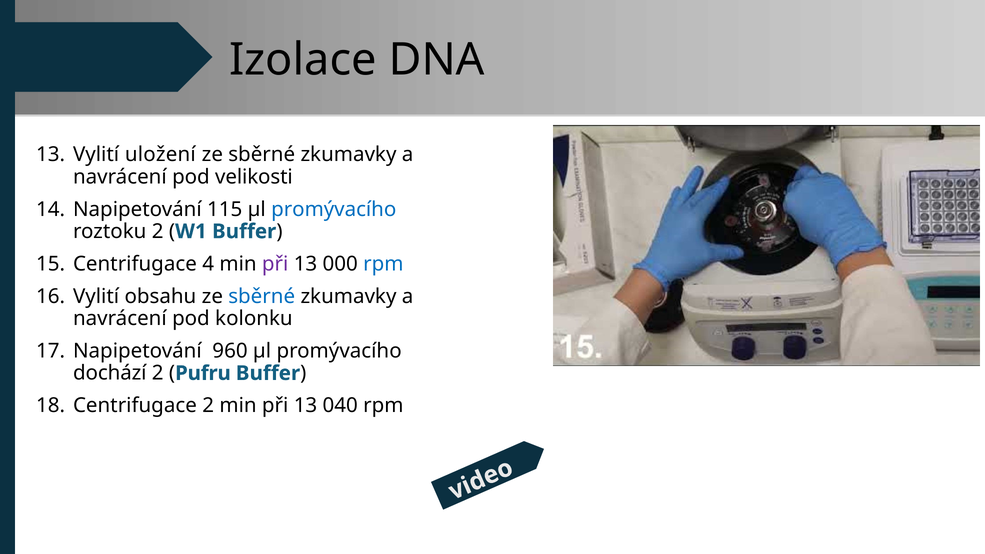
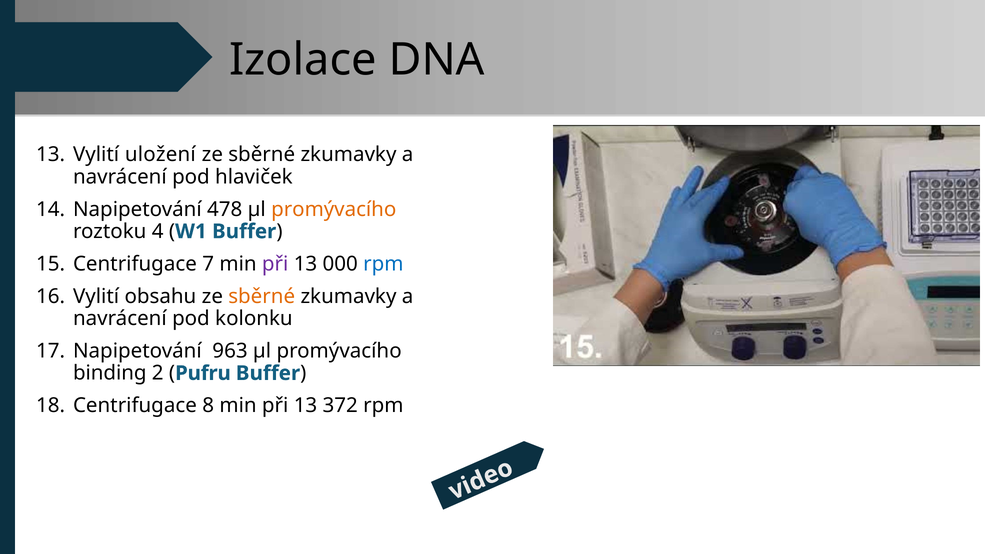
velikosti: velikosti -> hlaviček (254, 177)
115: 115 -> 478 (225, 209)
promývacího colour: blue -> orange (334, 209)
roztoku 2: 2 -> 4 (158, 231)
4: 4 -> 7 (208, 264)
sběrné colour: blue -> orange (262, 296)
960: 960 -> 963 (230, 351)
dochází: dochází -> binding (110, 373)
Centrifugace 2: 2 -> 8 (208, 406)
040: 040 -> 372 (340, 406)
